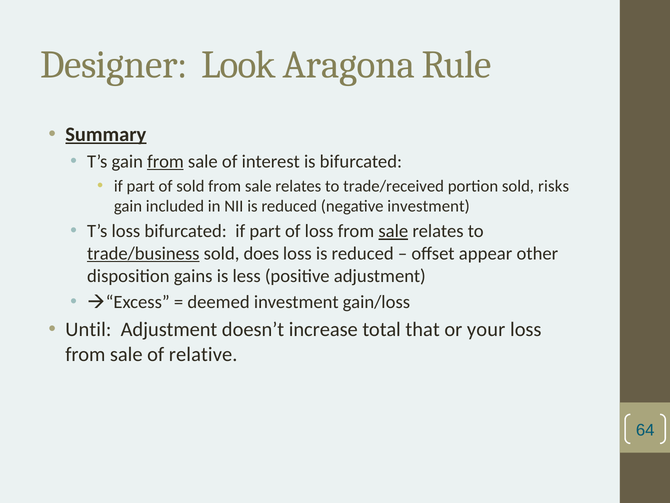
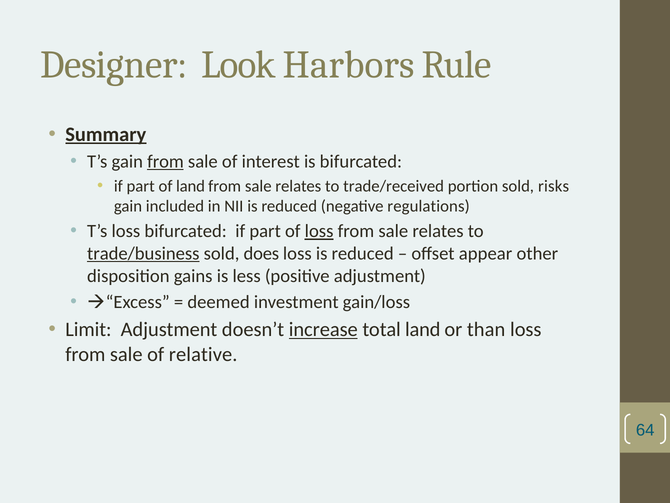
Aragona: Aragona -> Harbors (349, 65)
of sold: sold -> land (191, 186)
negative investment: investment -> regulations (429, 206)
loss underline: none -> present (319, 231)
sale underline: present -> none (393, 231)
Until: Until -> Limit (88, 329)
increase underline: none -> present (323, 329)
total that: that -> land (423, 329)
your: your -> than (486, 329)
